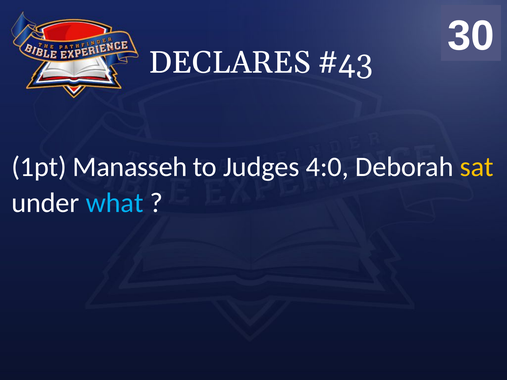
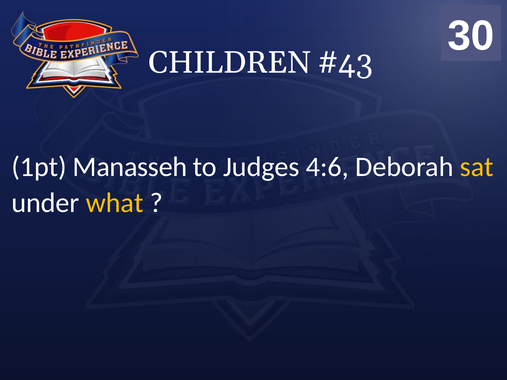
DECLARES: DECLARES -> CHILDREN (230, 63)
4:0: 4:0 -> 4:6 (327, 167)
what colour: light blue -> yellow (115, 203)
